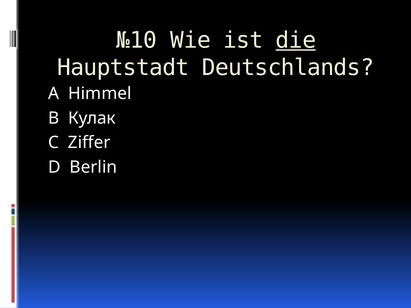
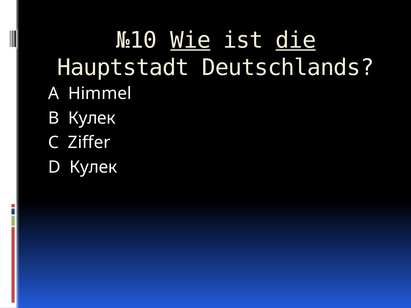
Wie underline: none -> present (191, 40)
B Кулак: Кулак -> Кулек (92, 118)
D Berlin: Berlin -> Кулек (93, 167)
